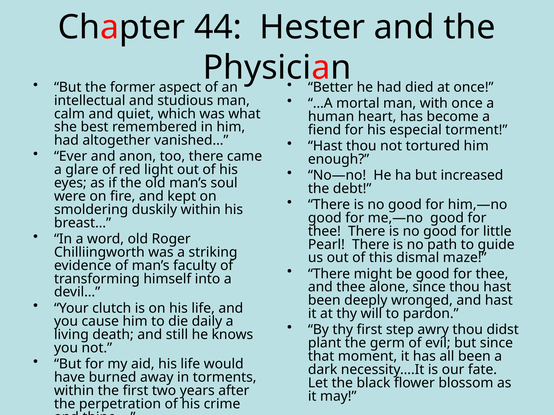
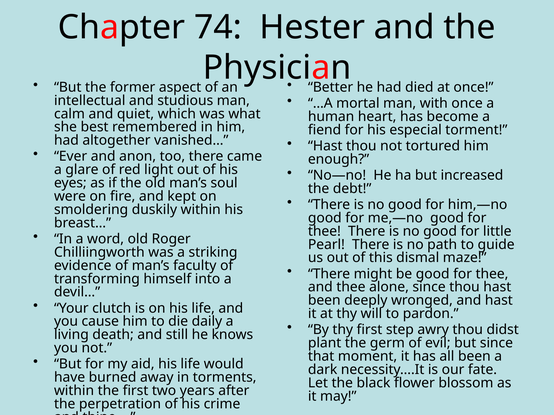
44: 44 -> 74 (218, 27)
